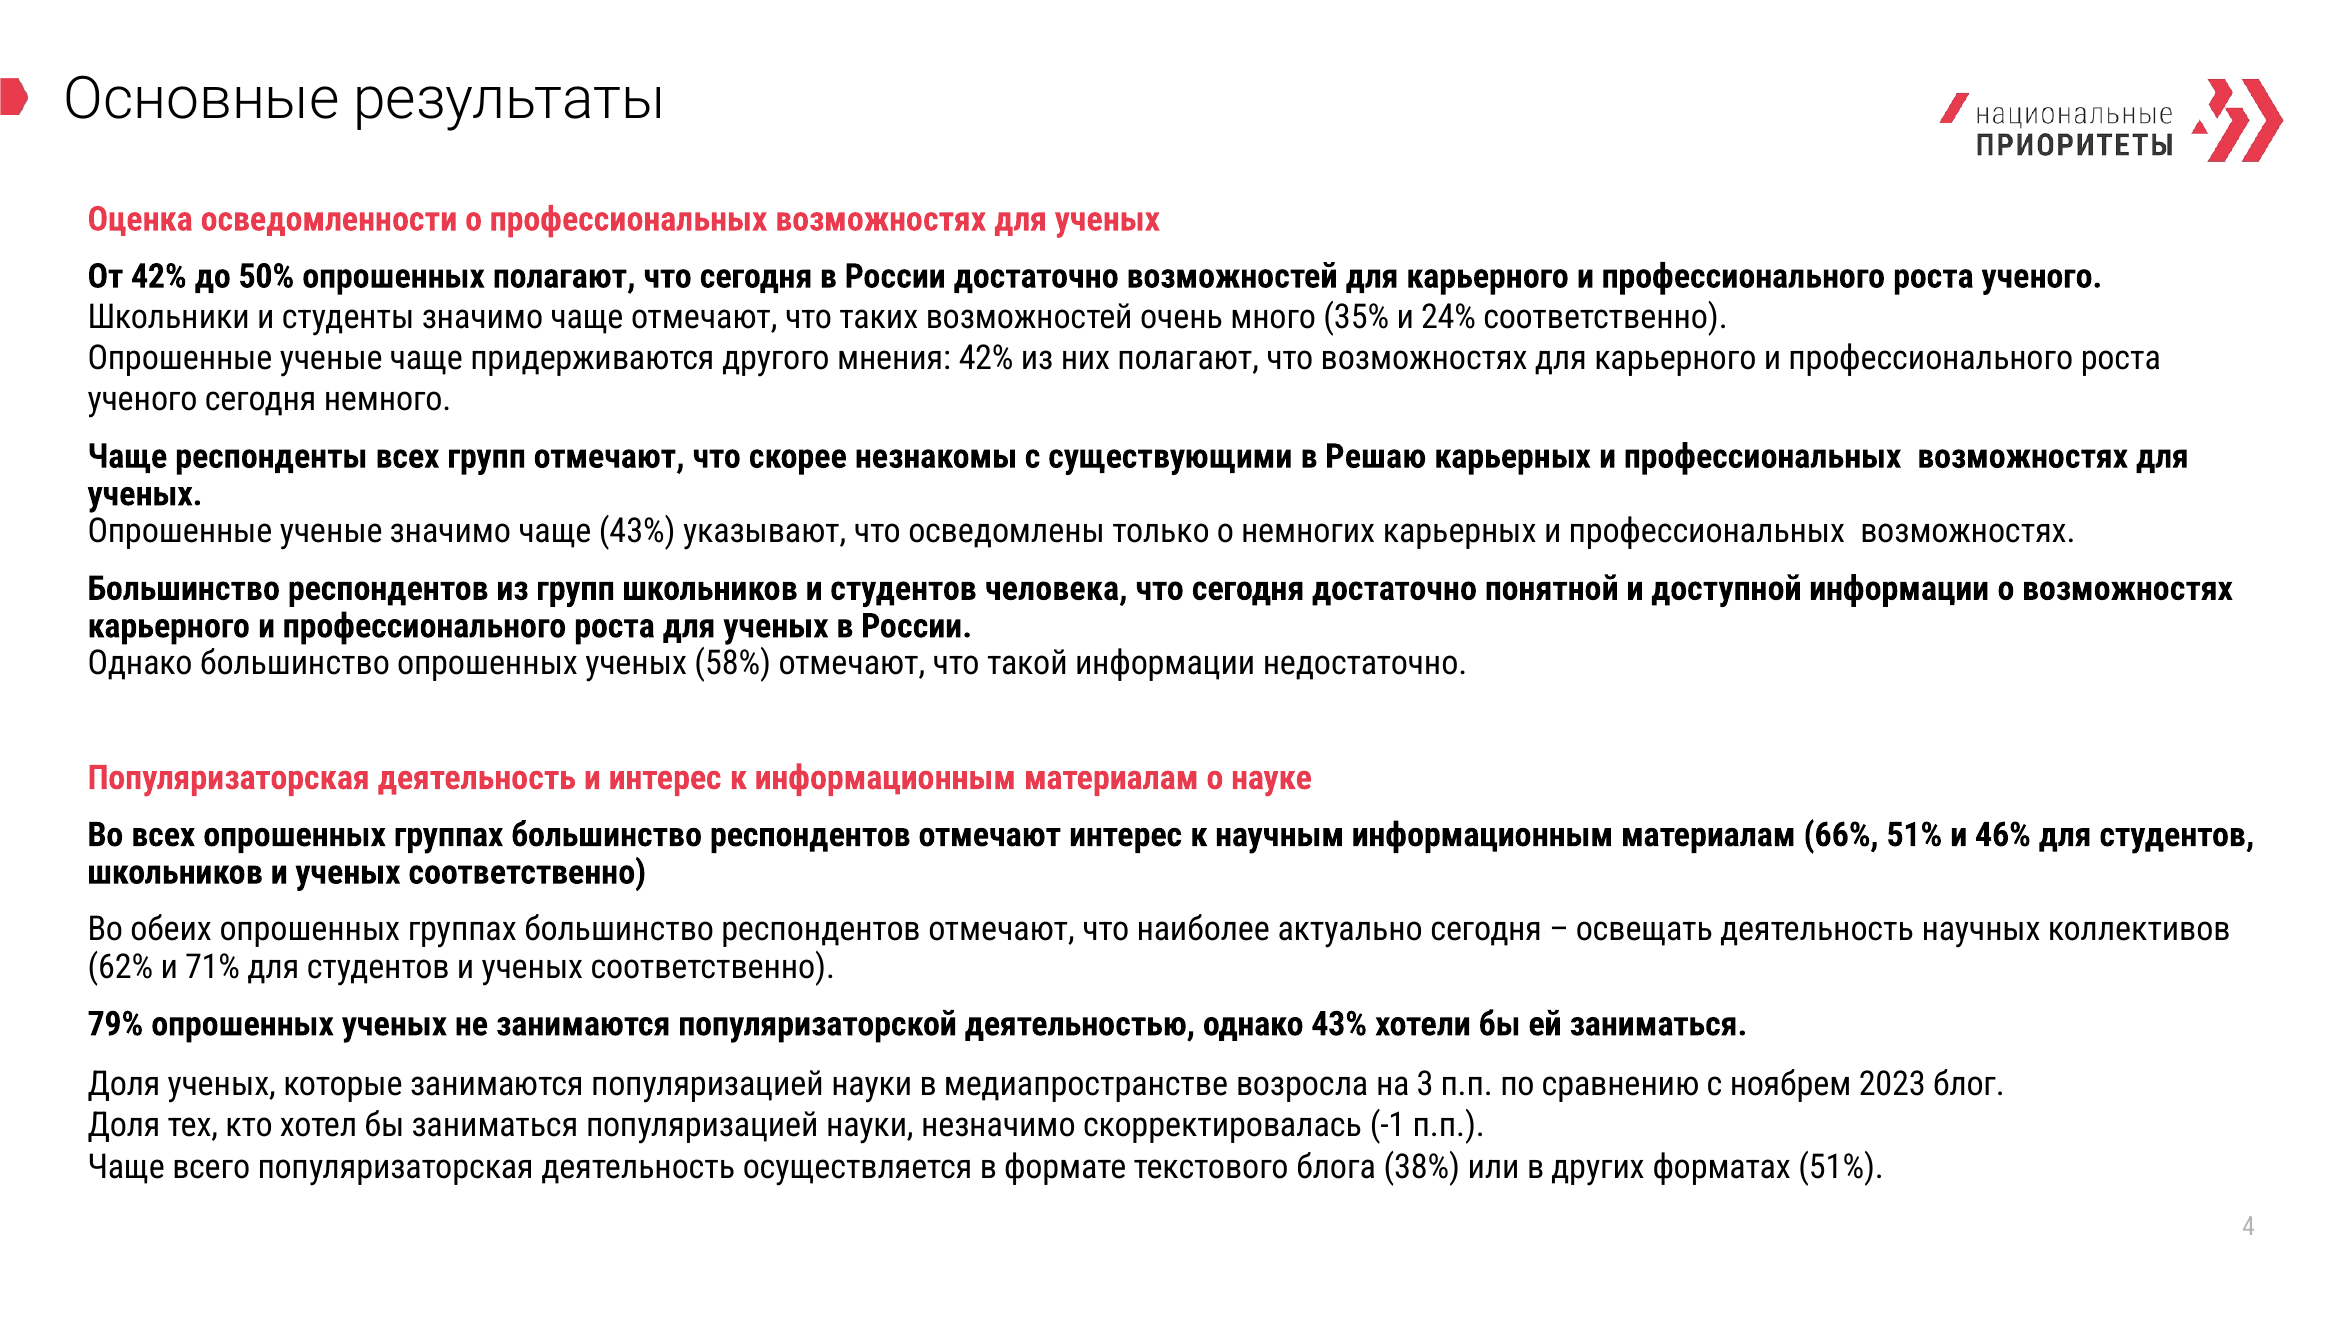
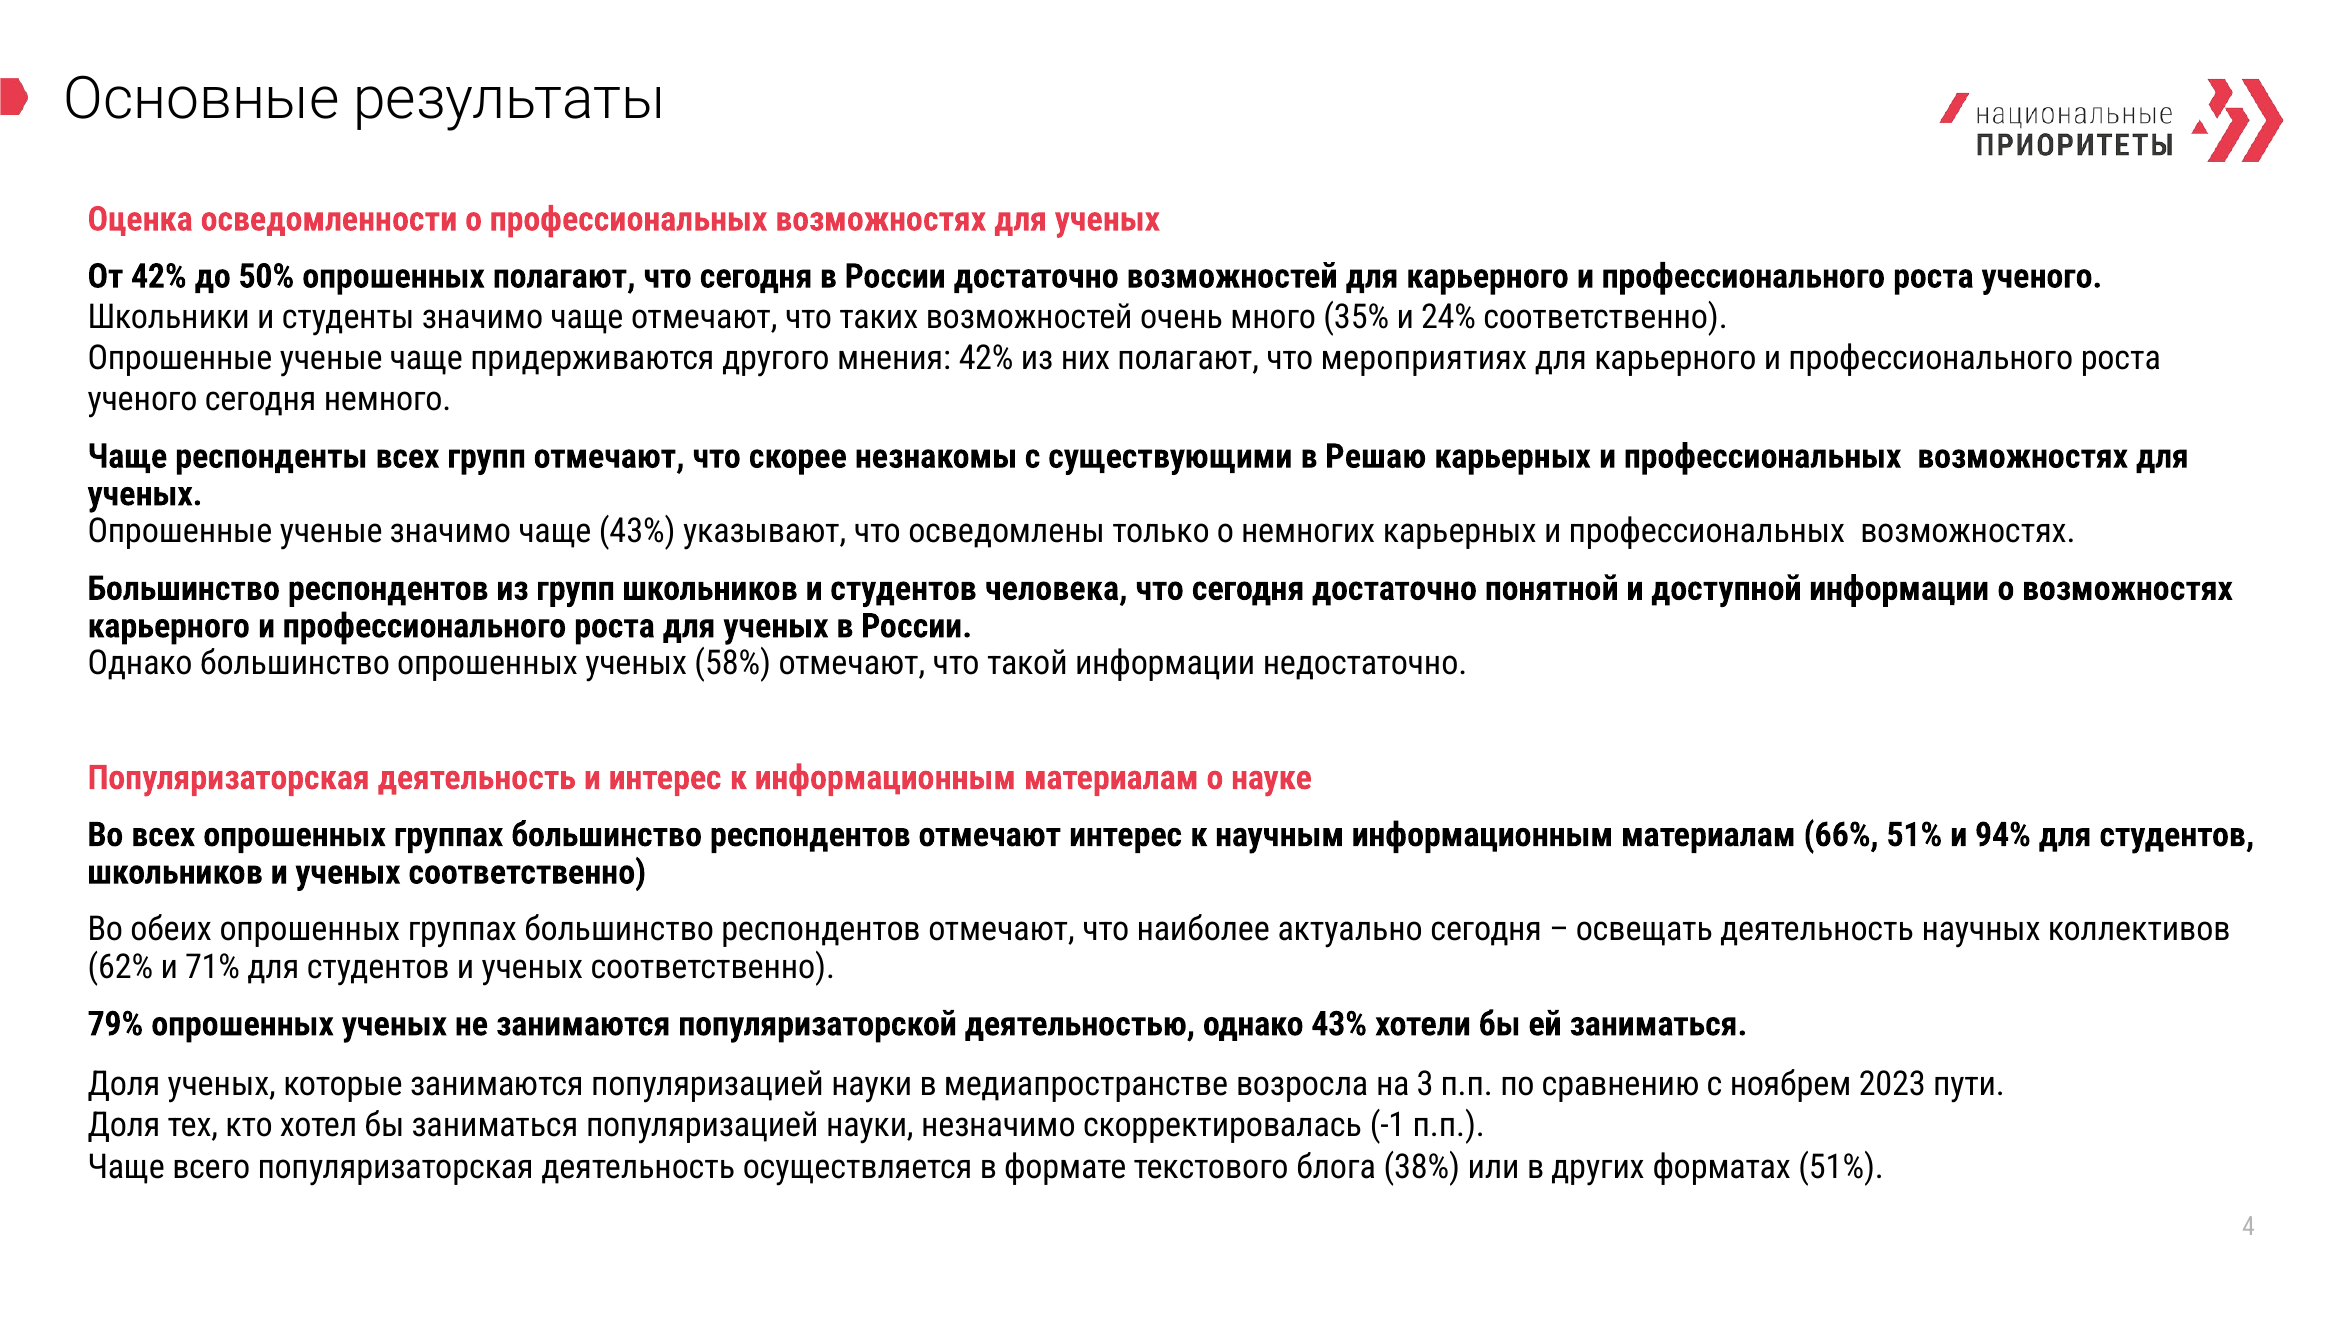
что возможностях: возможностях -> мероприятиях (1424, 358)
46%: 46% -> 94% (2003, 835)
блог: блог -> пути (1969, 1085)
